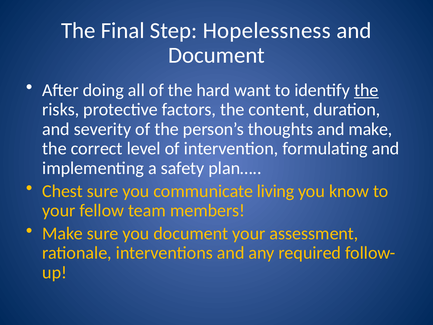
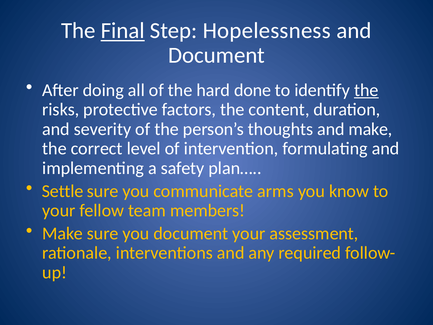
Final underline: none -> present (123, 31)
want: want -> done (253, 90)
Chest: Chest -> Settle (63, 191)
living: living -> arms (275, 191)
